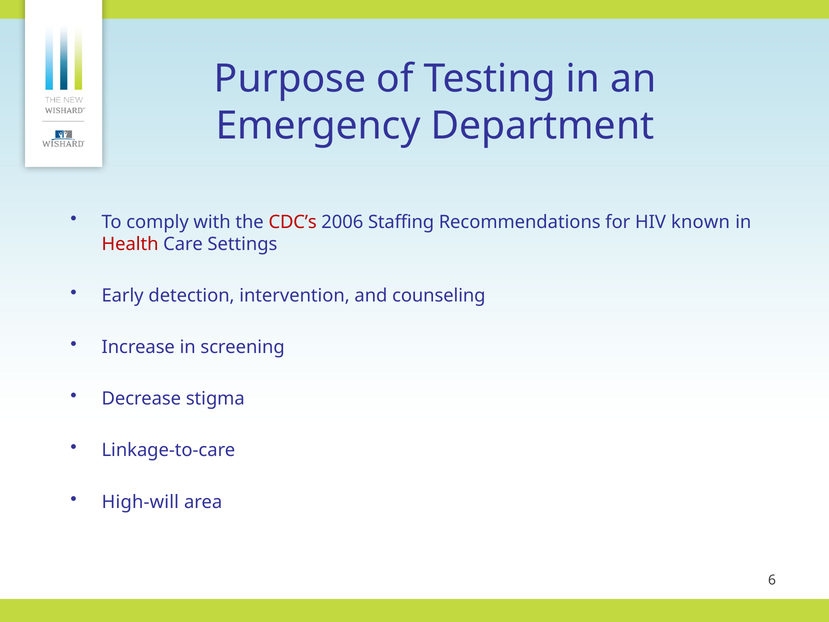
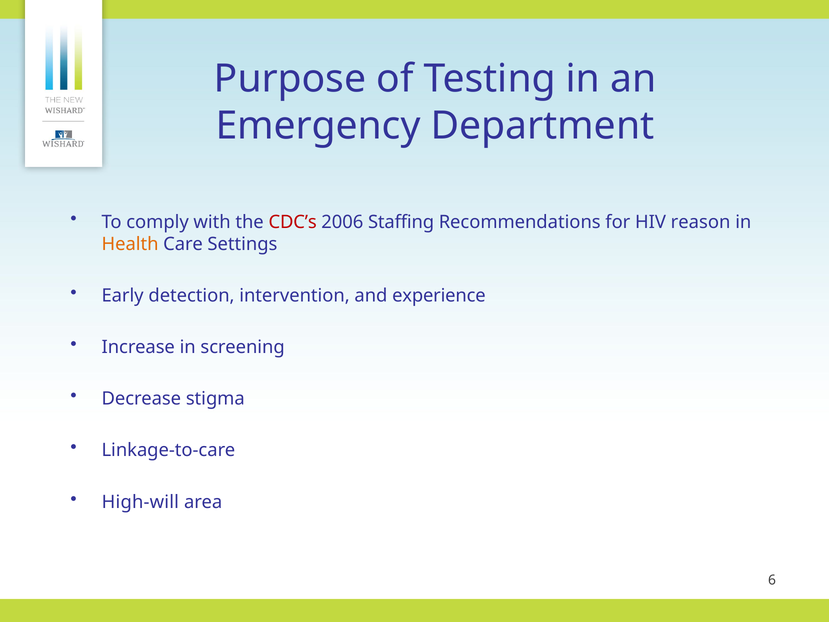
known: known -> reason (701, 222)
Health colour: red -> orange (130, 244)
counseling: counseling -> experience (439, 296)
